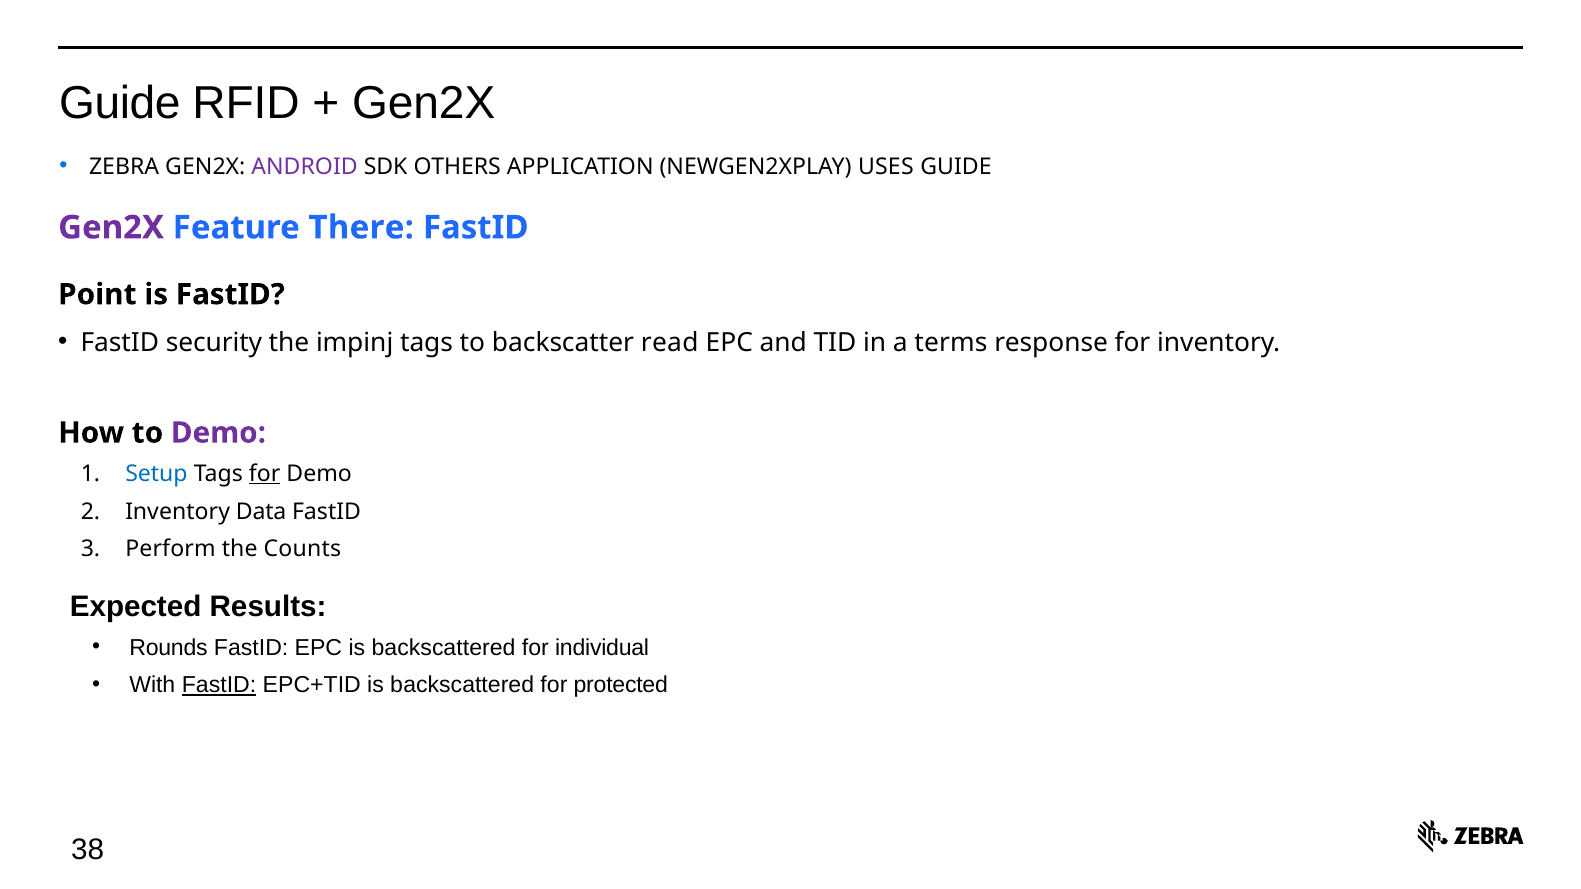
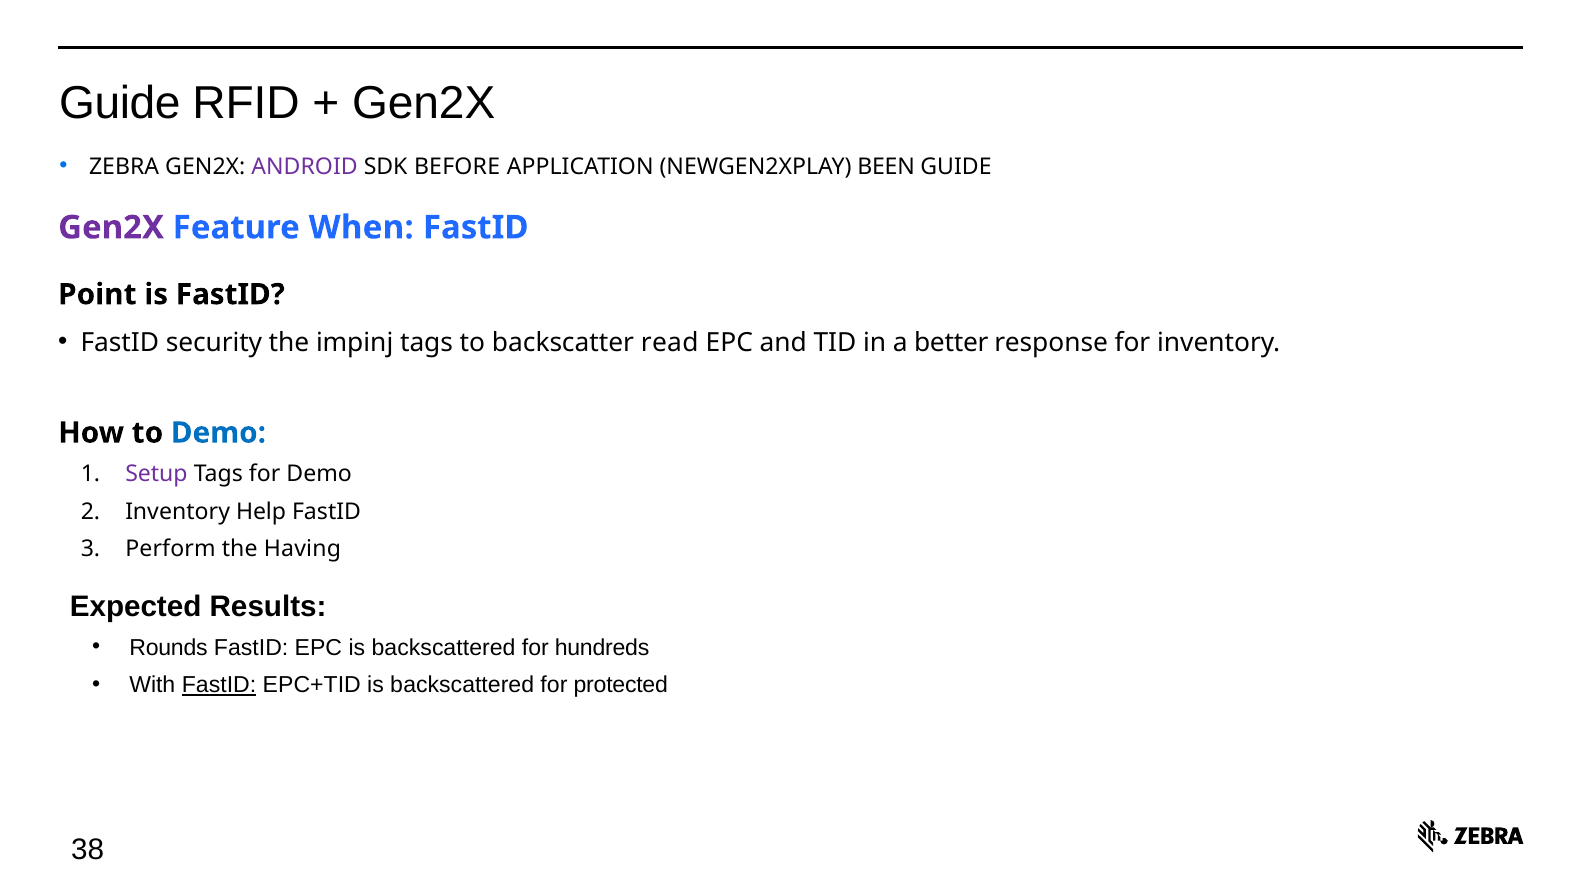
OTHERS: OTHERS -> BEFORE (457, 167)
USES: USES -> BEEN (886, 167)
There: There -> When (361, 228)
terms: terms -> better (951, 343)
Demo colour: purple -> blue (218, 433)
Setup colour: blue -> purple (156, 474)
for underline: present -> none (265, 474)
Data: Data -> Help (261, 512)
Counts: Counts -> Having (302, 549)
individual: individual -> hundreds (602, 648)
